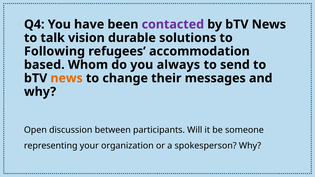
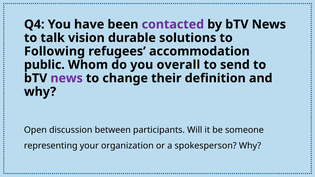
based: based -> public (44, 65)
always: always -> overall (178, 65)
news colour: orange -> purple (67, 78)
messages: messages -> definition (215, 78)
